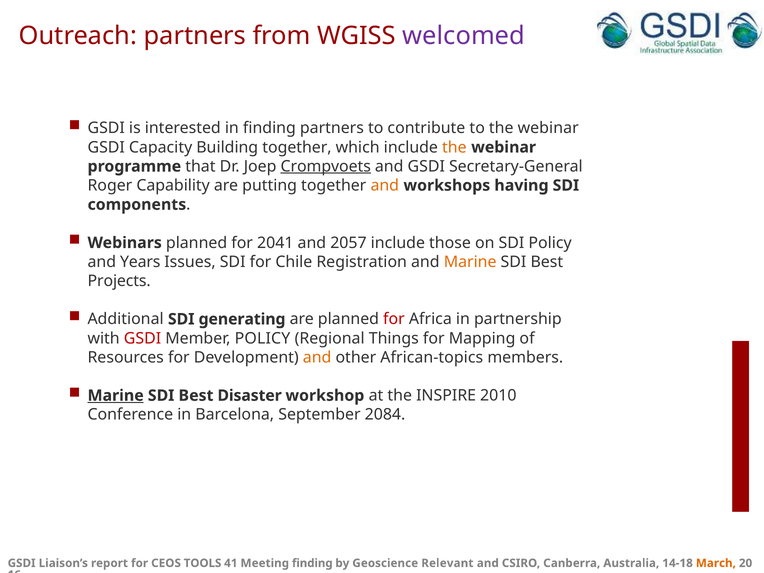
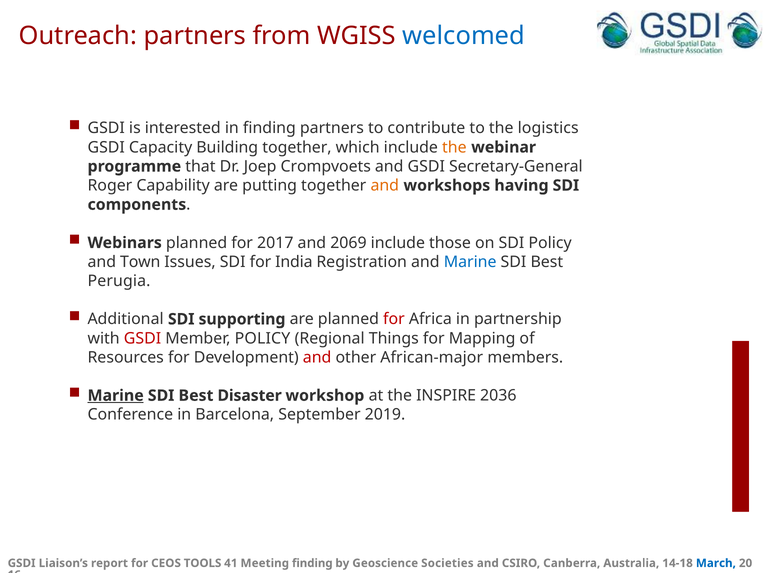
welcomed colour: purple -> blue (464, 36)
to the webinar: webinar -> logistics (548, 128)
Crompvoets underline: present -> none (326, 166)
2041: 2041 -> 2017 (275, 243)
2057: 2057 -> 2069 (348, 243)
Years: Years -> Town (140, 262)
Chile: Chile -> India (294, 262)
Marine colour: orange -> blue (470, 262)
Projects: Projects -> Perugia (119, 281)
generating: generating -> supporting (242, 319)
and colour: orange -> red (317, 357)
African-topics: African-topics -> African-major (432, 357)
2010: 2010 -> 2036 (498, 396)
2084: 2084 -> 2019 (385, 415)
Relevant: Relevant -> Societies (447, 563)
March colour: orange -> blue (716, 563)
